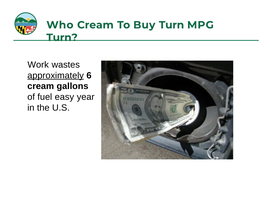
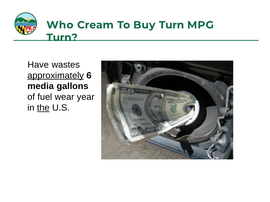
Work: Work -> Have (38, 65)
cream: cream -> media (41, 86)
easy: easy -> wear (64, 97)
the underline: none -> present (43, 108)
